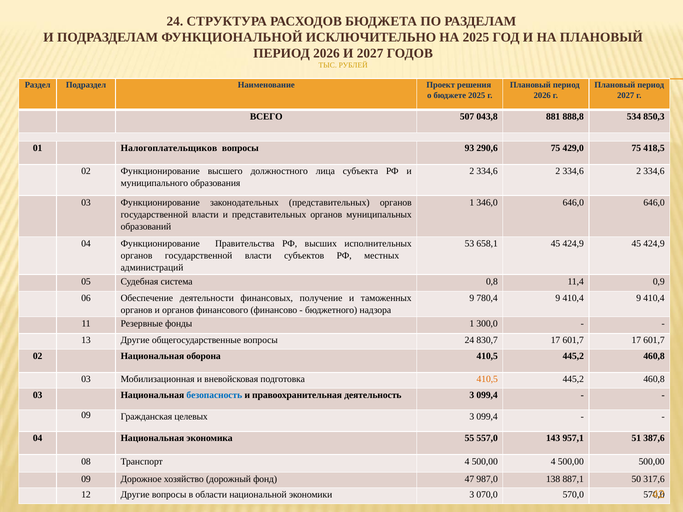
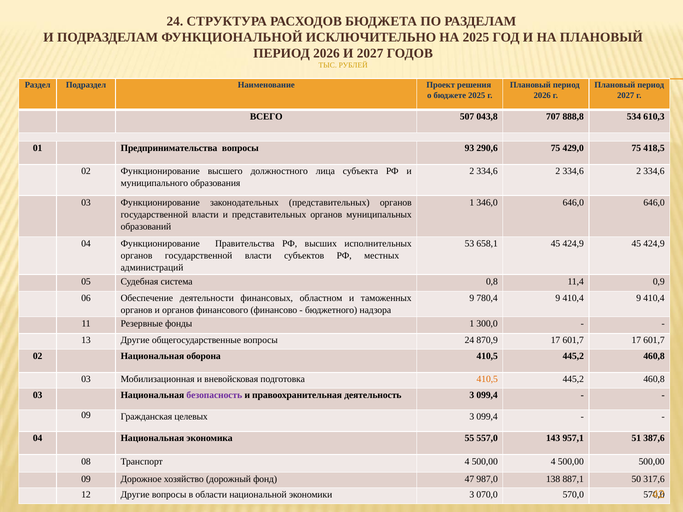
881: 881 -> 707 (553, 116)
850,3: 850,3 -> 610,3 (654, 116)
Налогоплательщиков: Налогоплательщиков -> Предпринимательства (169, 148)
получение: получение -> областном (321, 298)
830,7: 830,7 -> 870,9 (487, 340)
безопасность colour: blue -> purple (214, 395)
